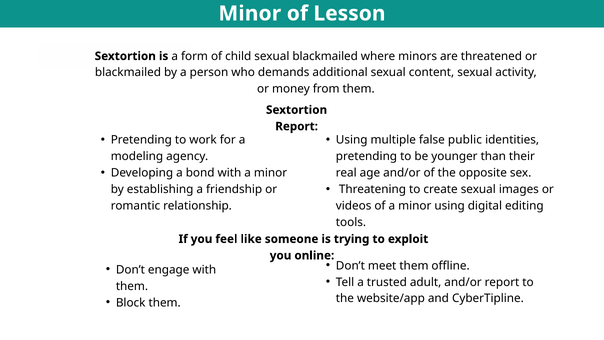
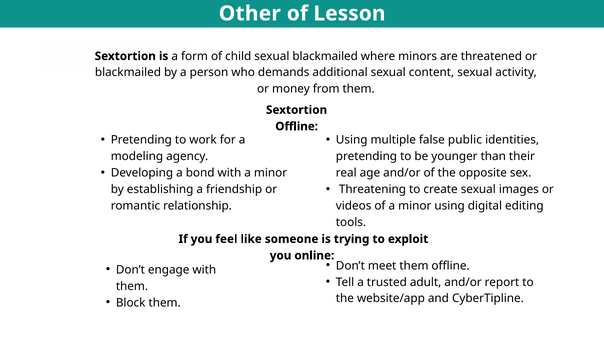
Minor: Minor -> Other (250, 13)
Report: Report -> Offline (297, 126)
